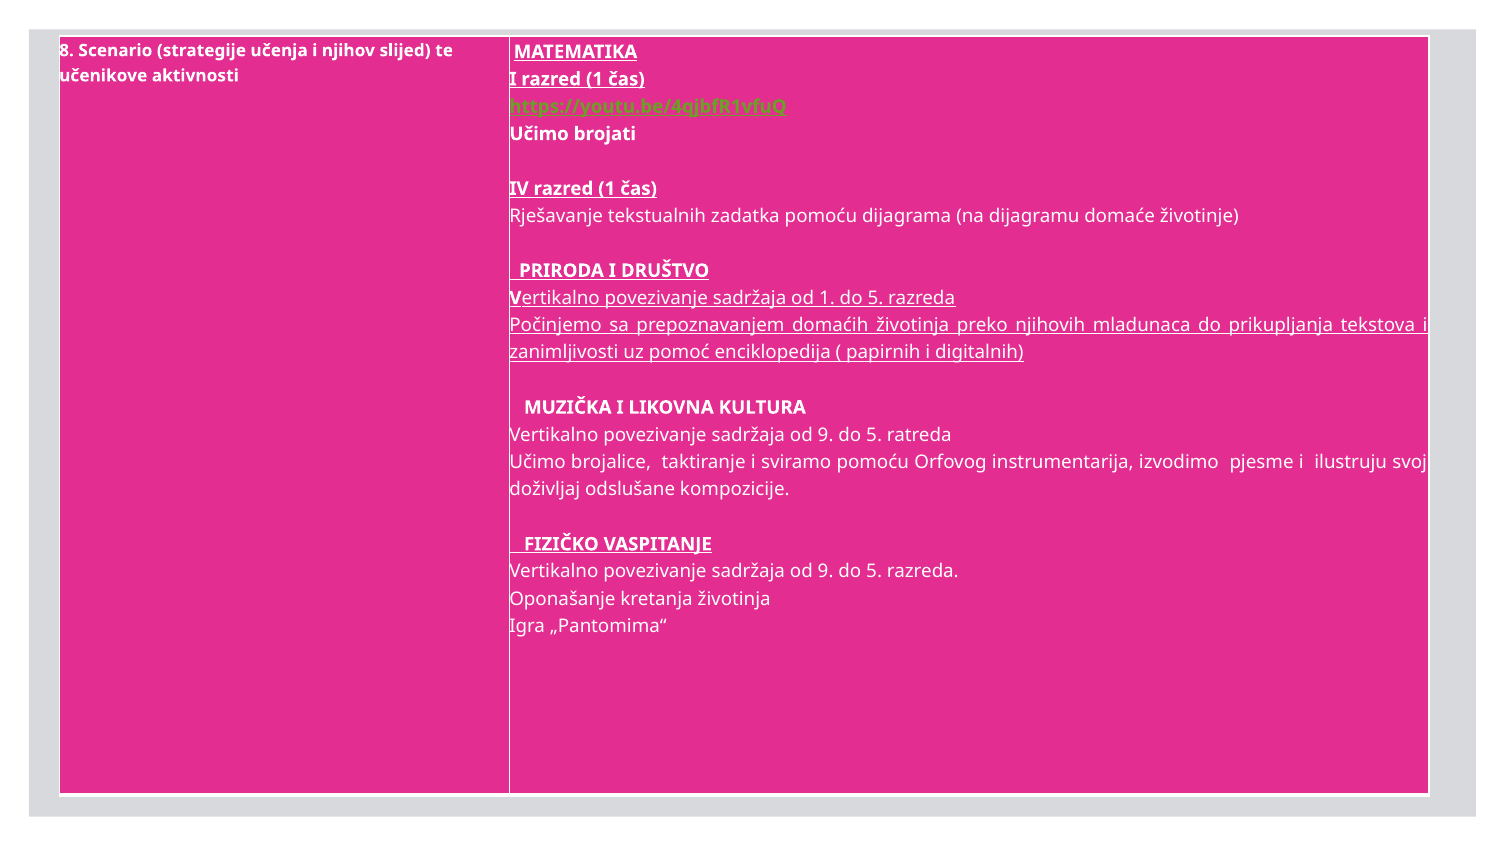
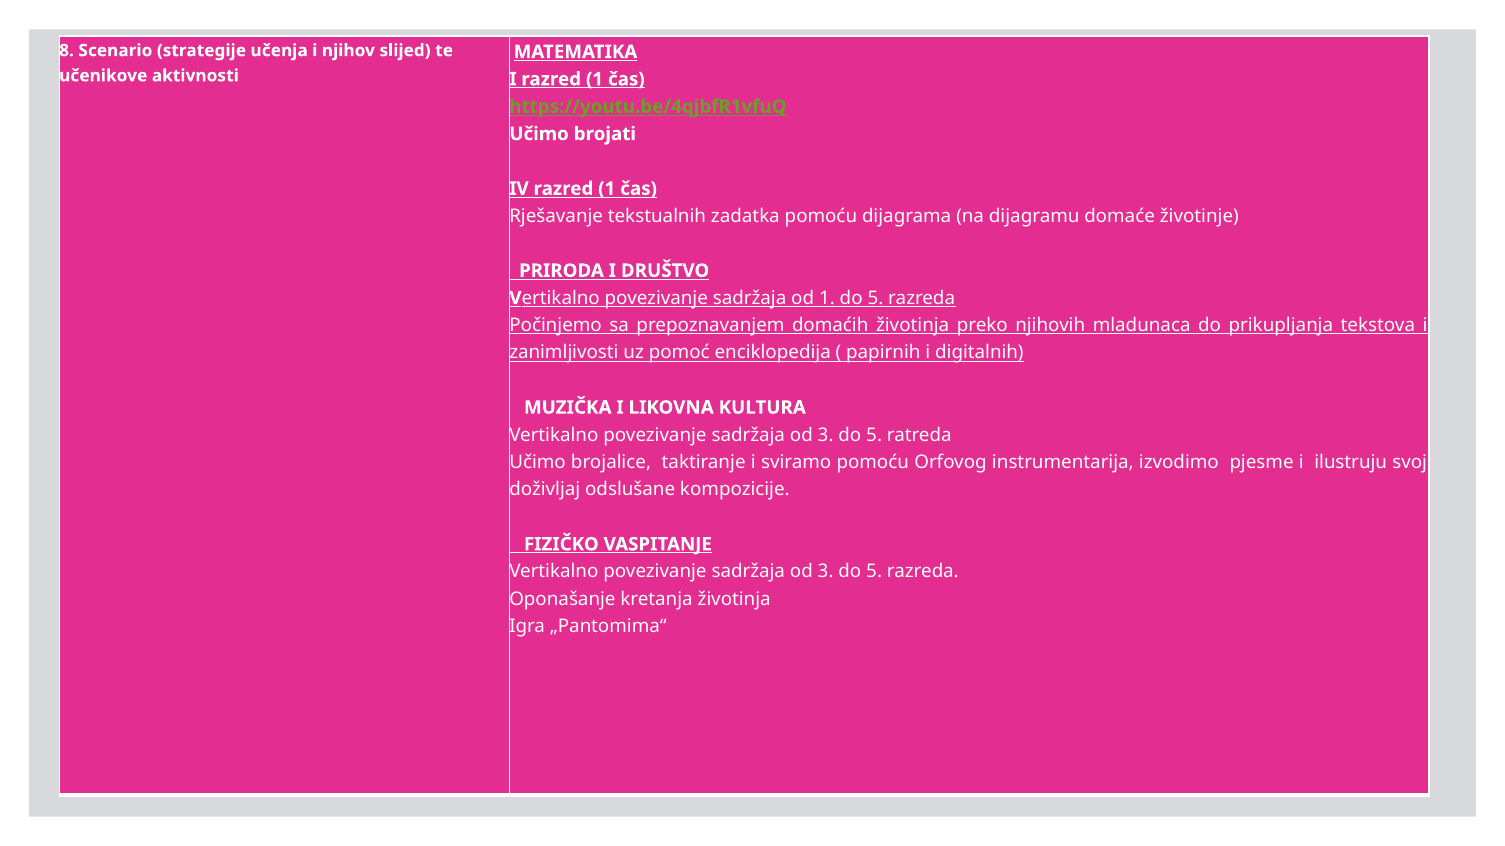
9: 9 -> 3 (826, 435)
9: 9 -> 3 (826, 572)
